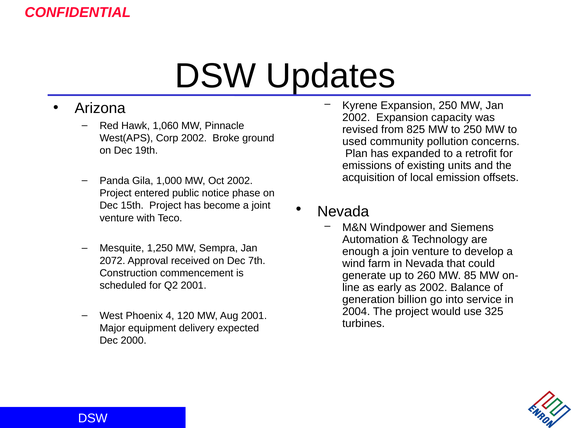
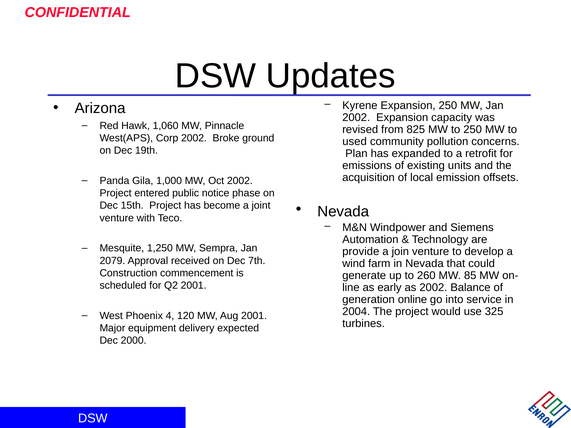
enough: enough -> provide (361, 252)
2072: 2072 -> 2079 (112, 261)
billion: billion -> online (412, 300)
